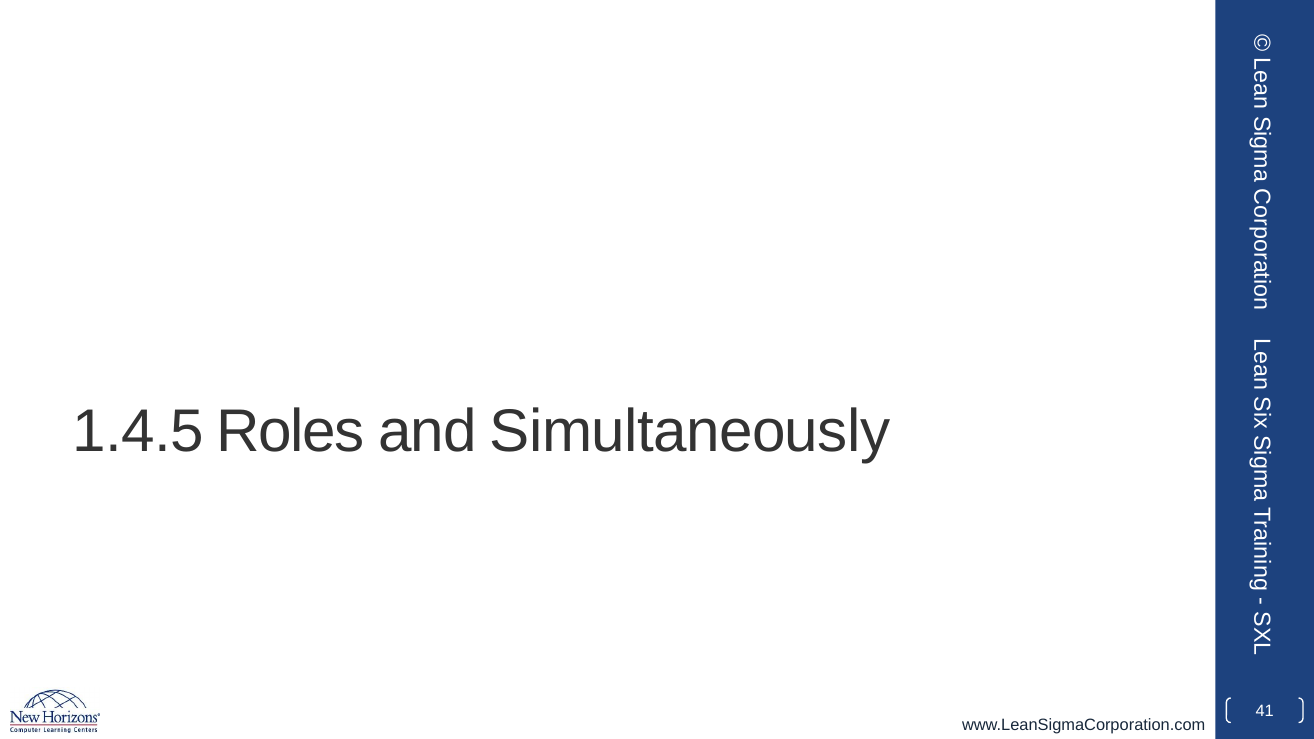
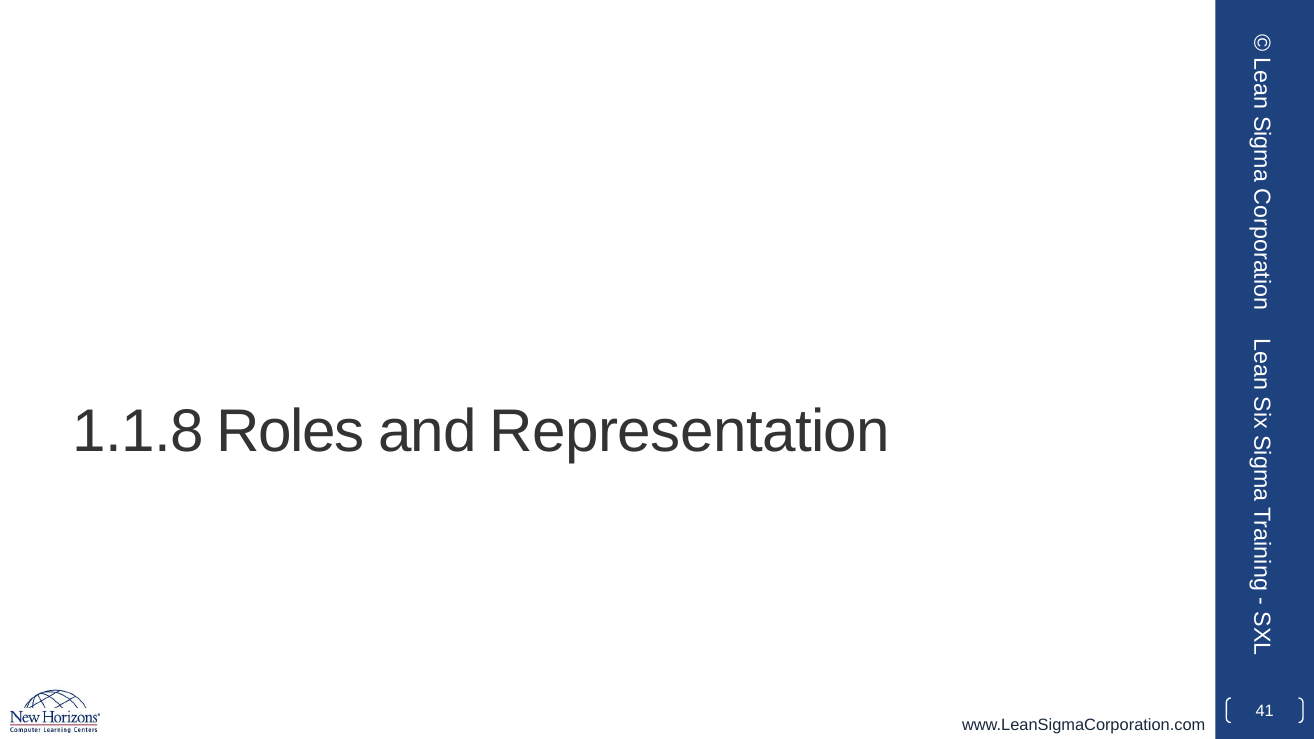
1.4.5: 1.4.5 -> 1.1.8 (138, 432)
Simultaneously: Simultaneously -> Representation (690, 432)
